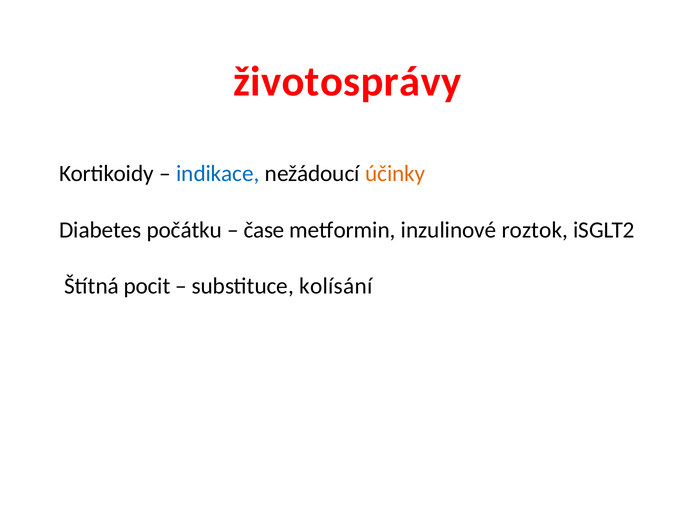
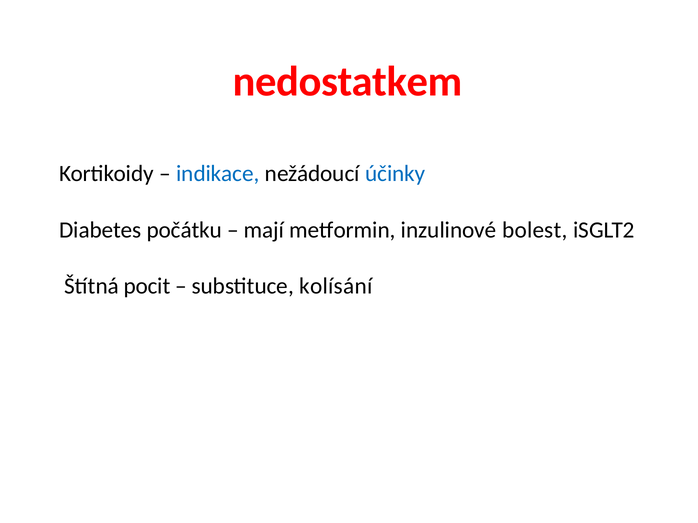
životosprávy: životosprávy -> nedostatkem (348, 82)
účinky colour: orange -> blue (395, 174)
čase: čase -> mají (264, 230)
roztok: roztok -> bolest (535, 230)
